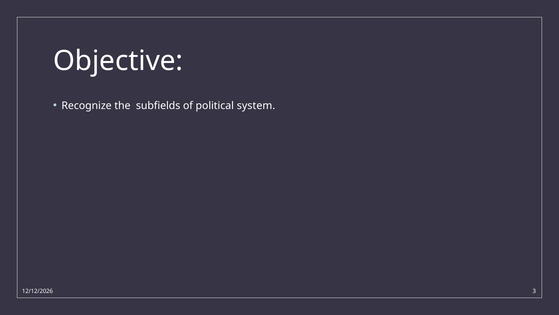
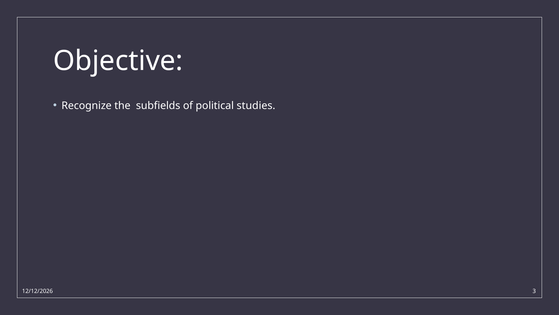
system: system -> studies (256, 106)
